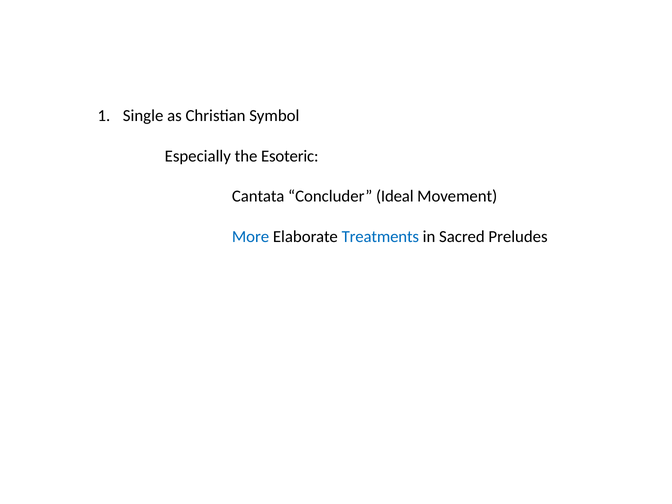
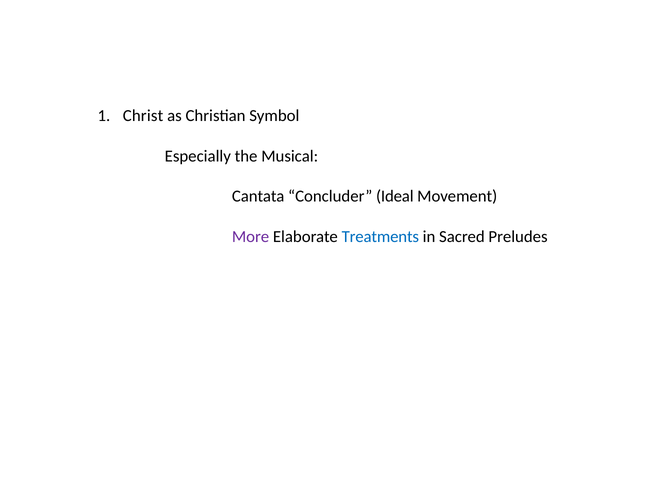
Single: Single -> Christ (143, 116)
Esoteric: Esoteric -> Musical (290, 156)
More colour: blue -> purple (251, 237)
